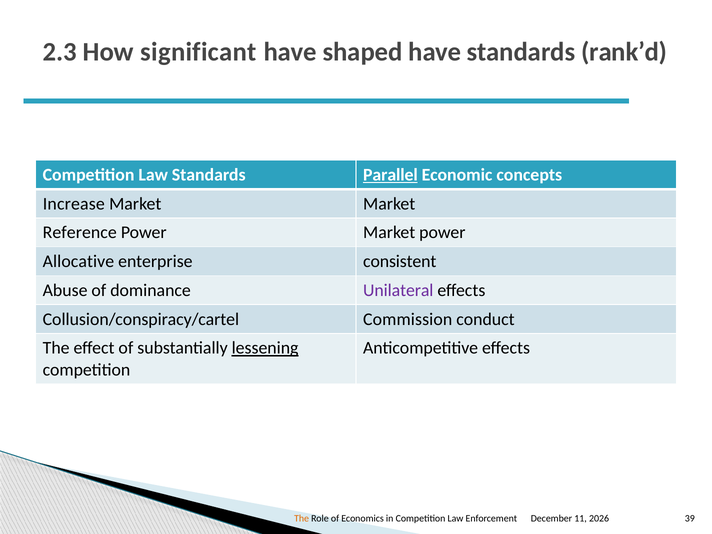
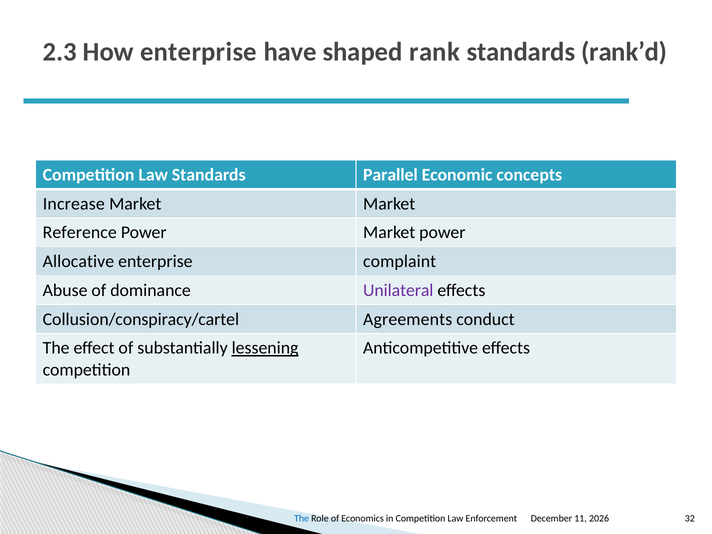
How significant: significant -> enterprise (199, 52)
shaped have: have -> rank (435, 52)
Parallel underline: present -> none (390, 175)
consistent: consistent -> complaint (400, 261)
Commission: Commission -> Agreements (408, 319)
39: 39 -> 32 (690, 518)
The colour: orange -> blue (302, 519)
